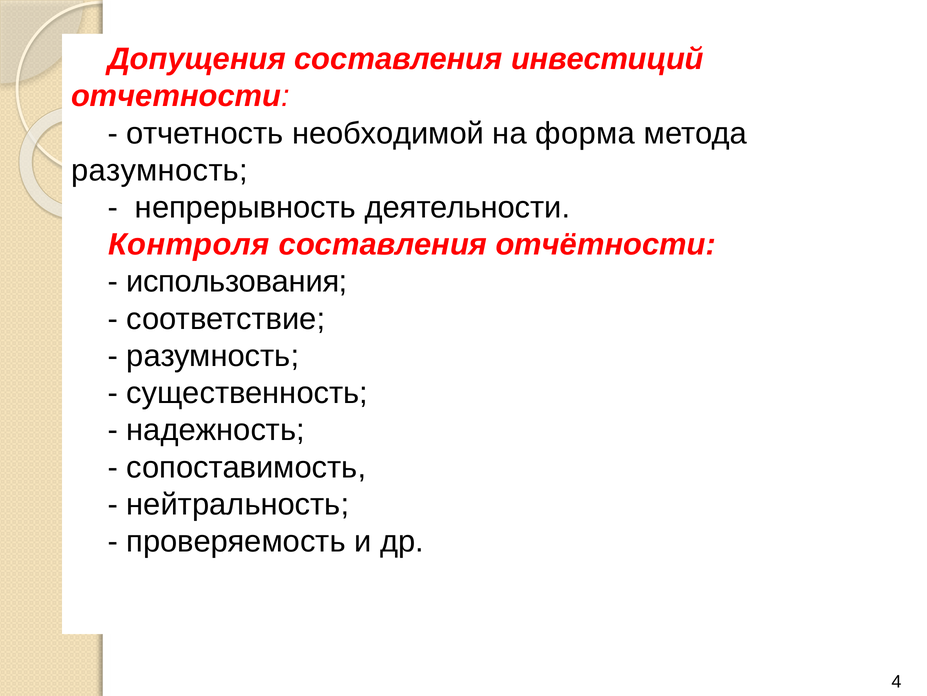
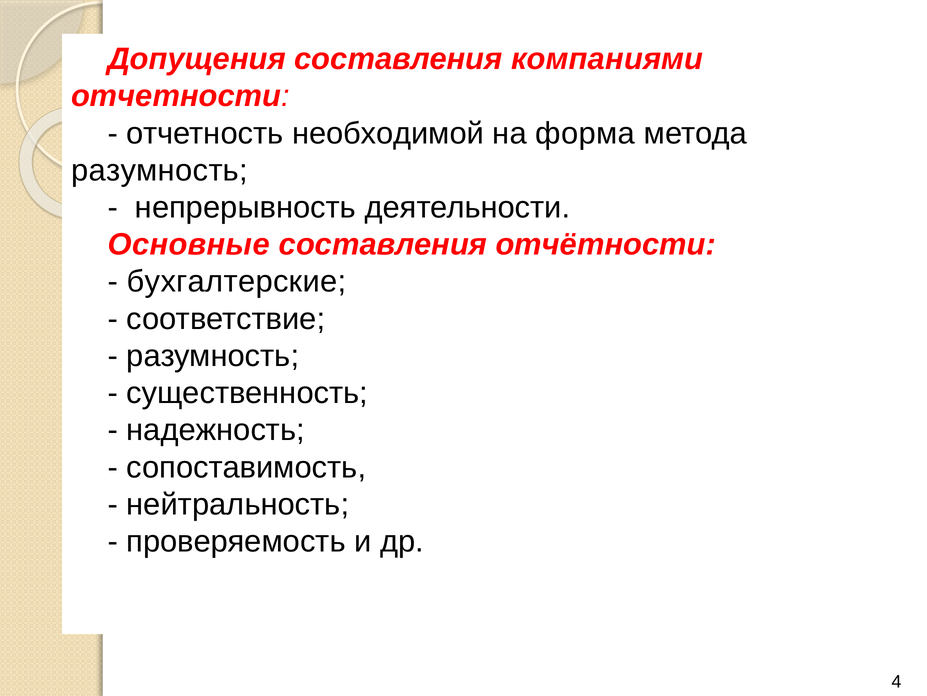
инвестиций: инвестиций -> компаниями (607, 59)
Контроля: Контроля -> Основные (189, 244)
использования: использования -> бухгалтерские (237, 281)
